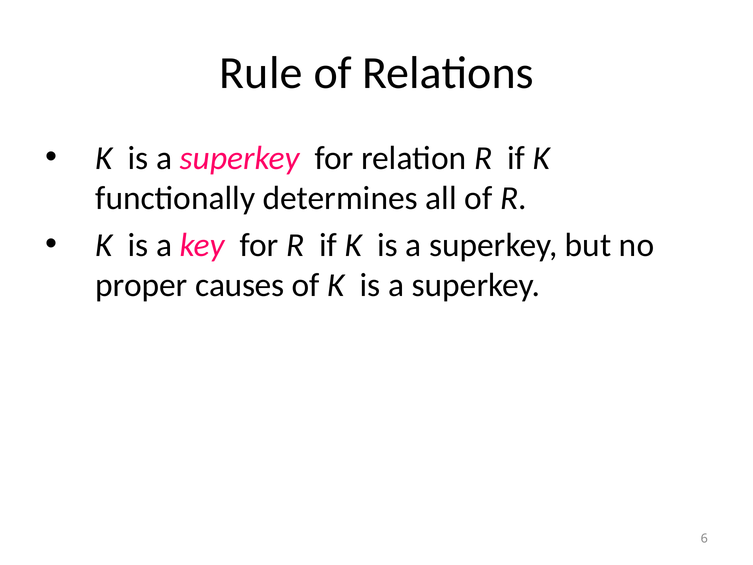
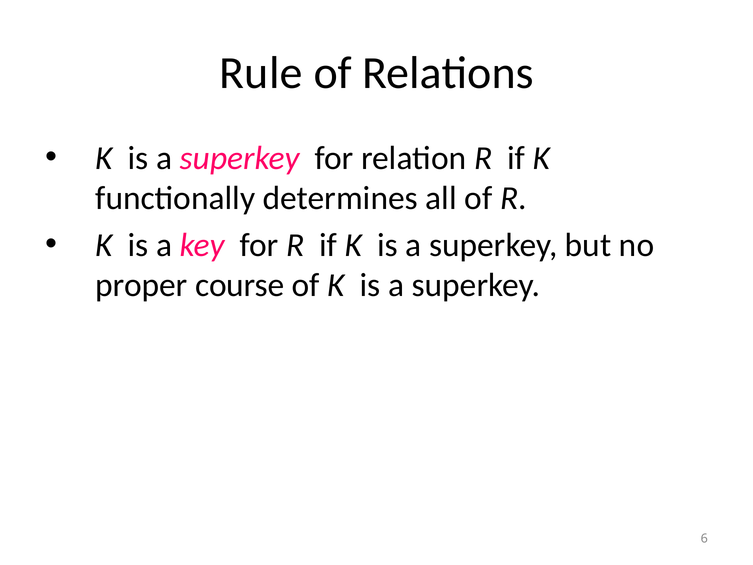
causes: causes -> course (240, 285)
